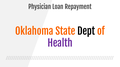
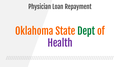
Dept colour: black -> green (86, 32)
